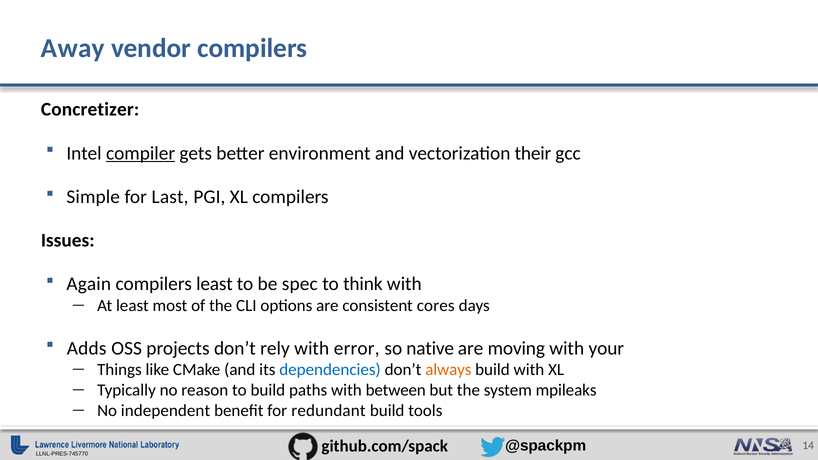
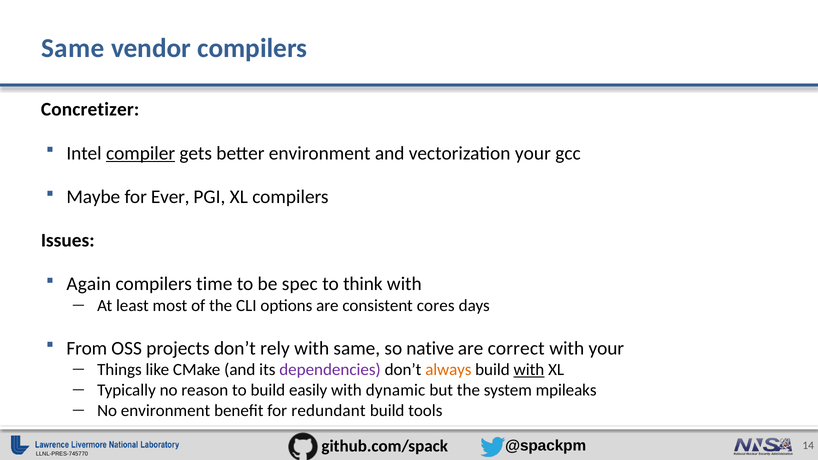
Away: Away -> Same (73, 48)
vectorization their: their -> your (533, 153)
Simple: Simple -> Maybe (93, 197)
Last: Last -> Ever (170, 197)
compilers least: least -> time (214, 284)
Adds: Adds -> From (87, 348)
with error: error -> same (357, 348)
moving: moving -> correct (516, 348)
dependencies colour: blue -> purple (330, 370)
with underline: none -> present (529, 370)
paths: paths -> easily (308, 390)
between: between -> dynamic (396, 390)
No independent: independent -> environment (166, 411)
